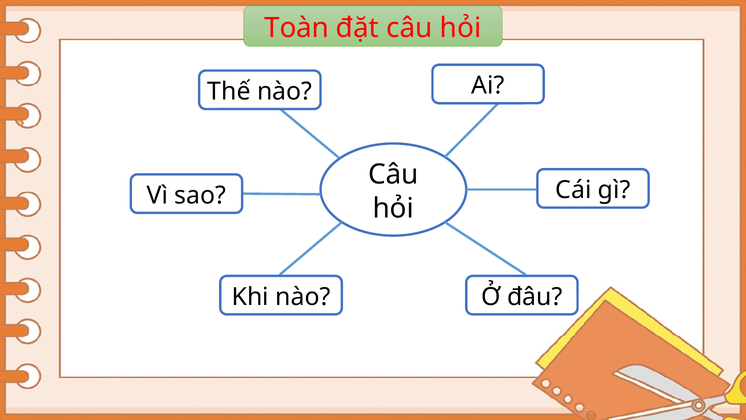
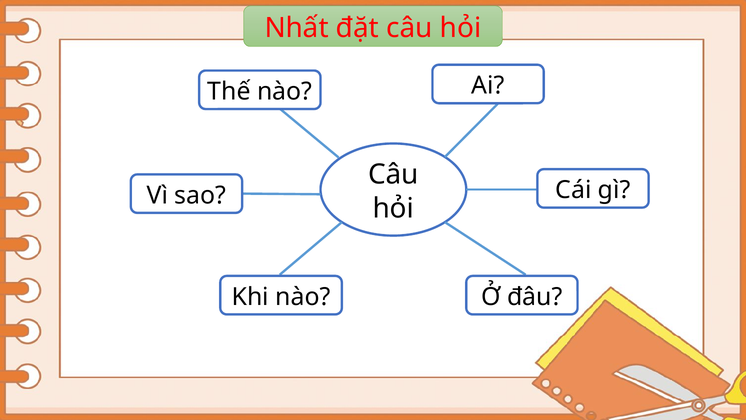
Toàn: Toàn -> Nhất (297, 28)
